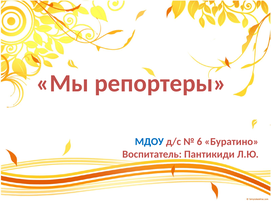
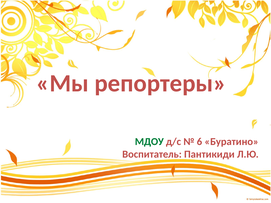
МДОУ colour: blue -> green (149, 142)
